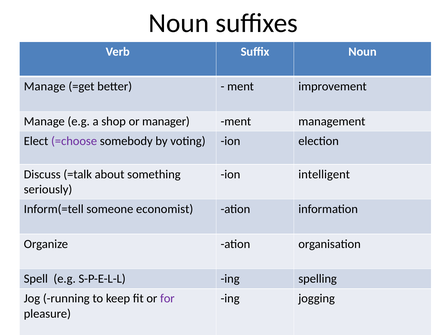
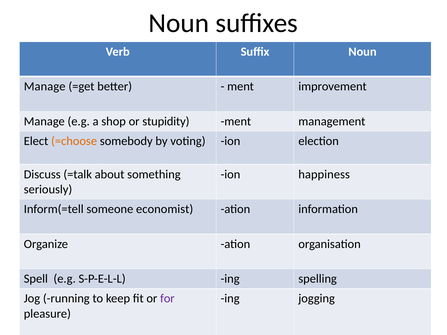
manager: manager -> stupidity (166, 122)
=choose colour: purple -> orange (74, 141)
intelligent: intelligent -> happiness (324, 174)
